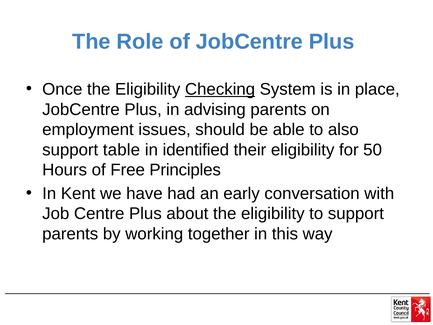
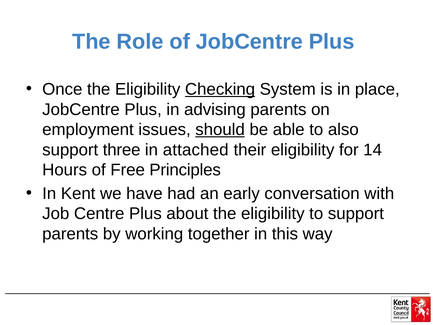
should underline: none -> present (220, 130)
table: table -> three (122, 150)
identified: identified -> attached (196, 150)
50: 50 -> 14 (373, 150)
